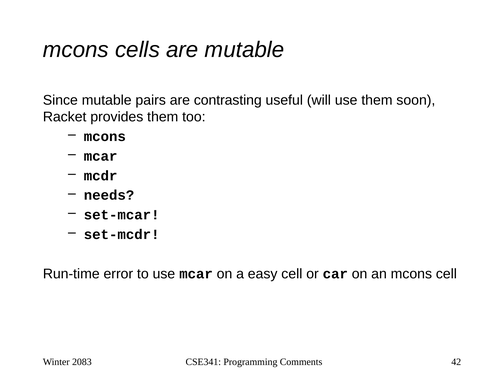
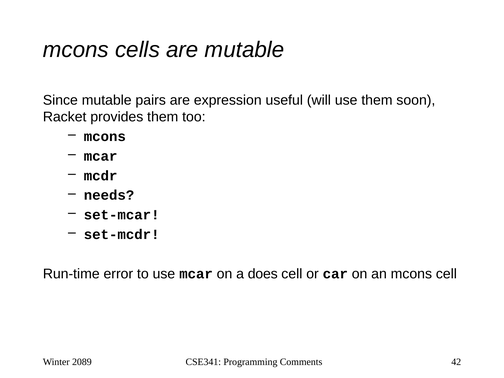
contrasting: contrasting -> expression (228, 100)
easy: easy -> does (263, 274)
2083: 2083 -> 2089 (82, 362)
